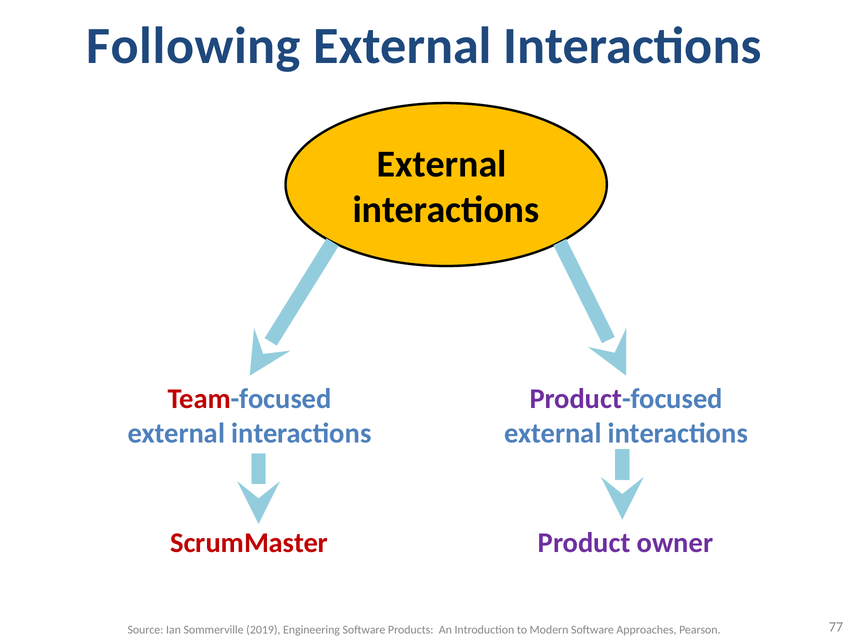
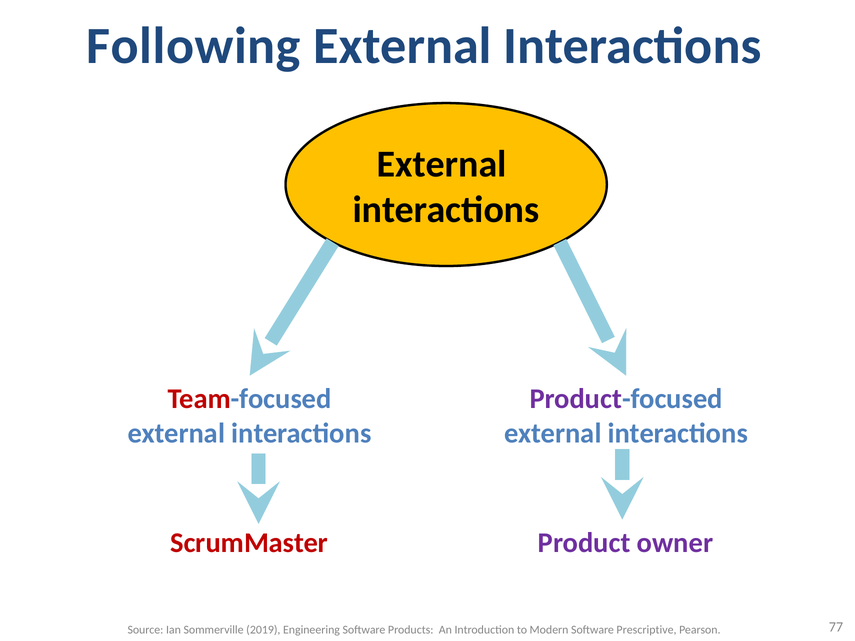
Approaches: Approaches -> Prescriptive (647, 630)
